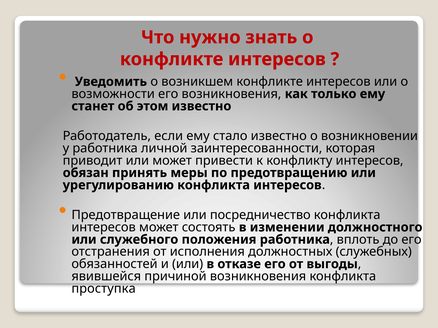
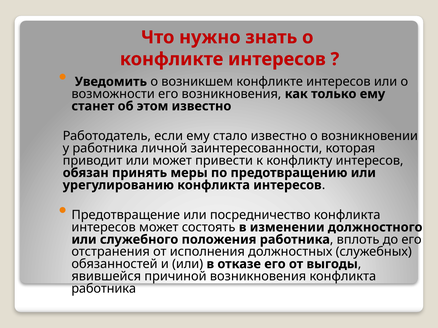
проступка: проступка -> работника (104, 289)
